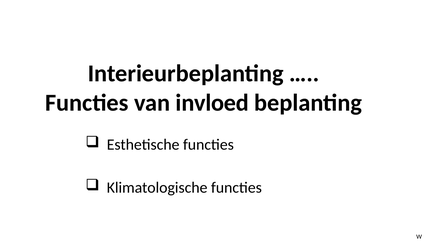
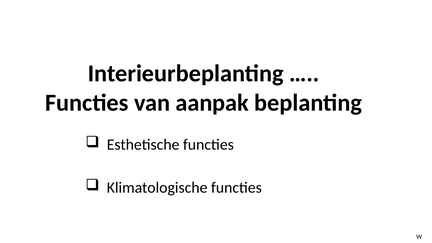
invloed: invloed -> aanpak (212, 103)
